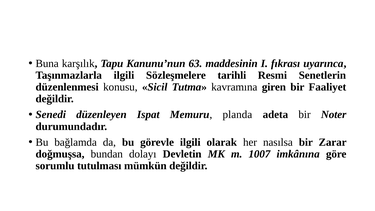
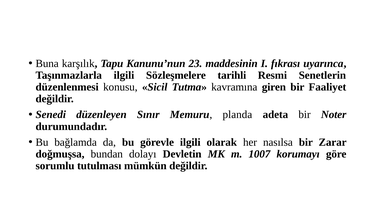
63: 63 -> 23 (195, 63)
Ispat: Ispat -> Sınır (148, 115)
imkânına: imkânına -> korumayı (298, 154)
